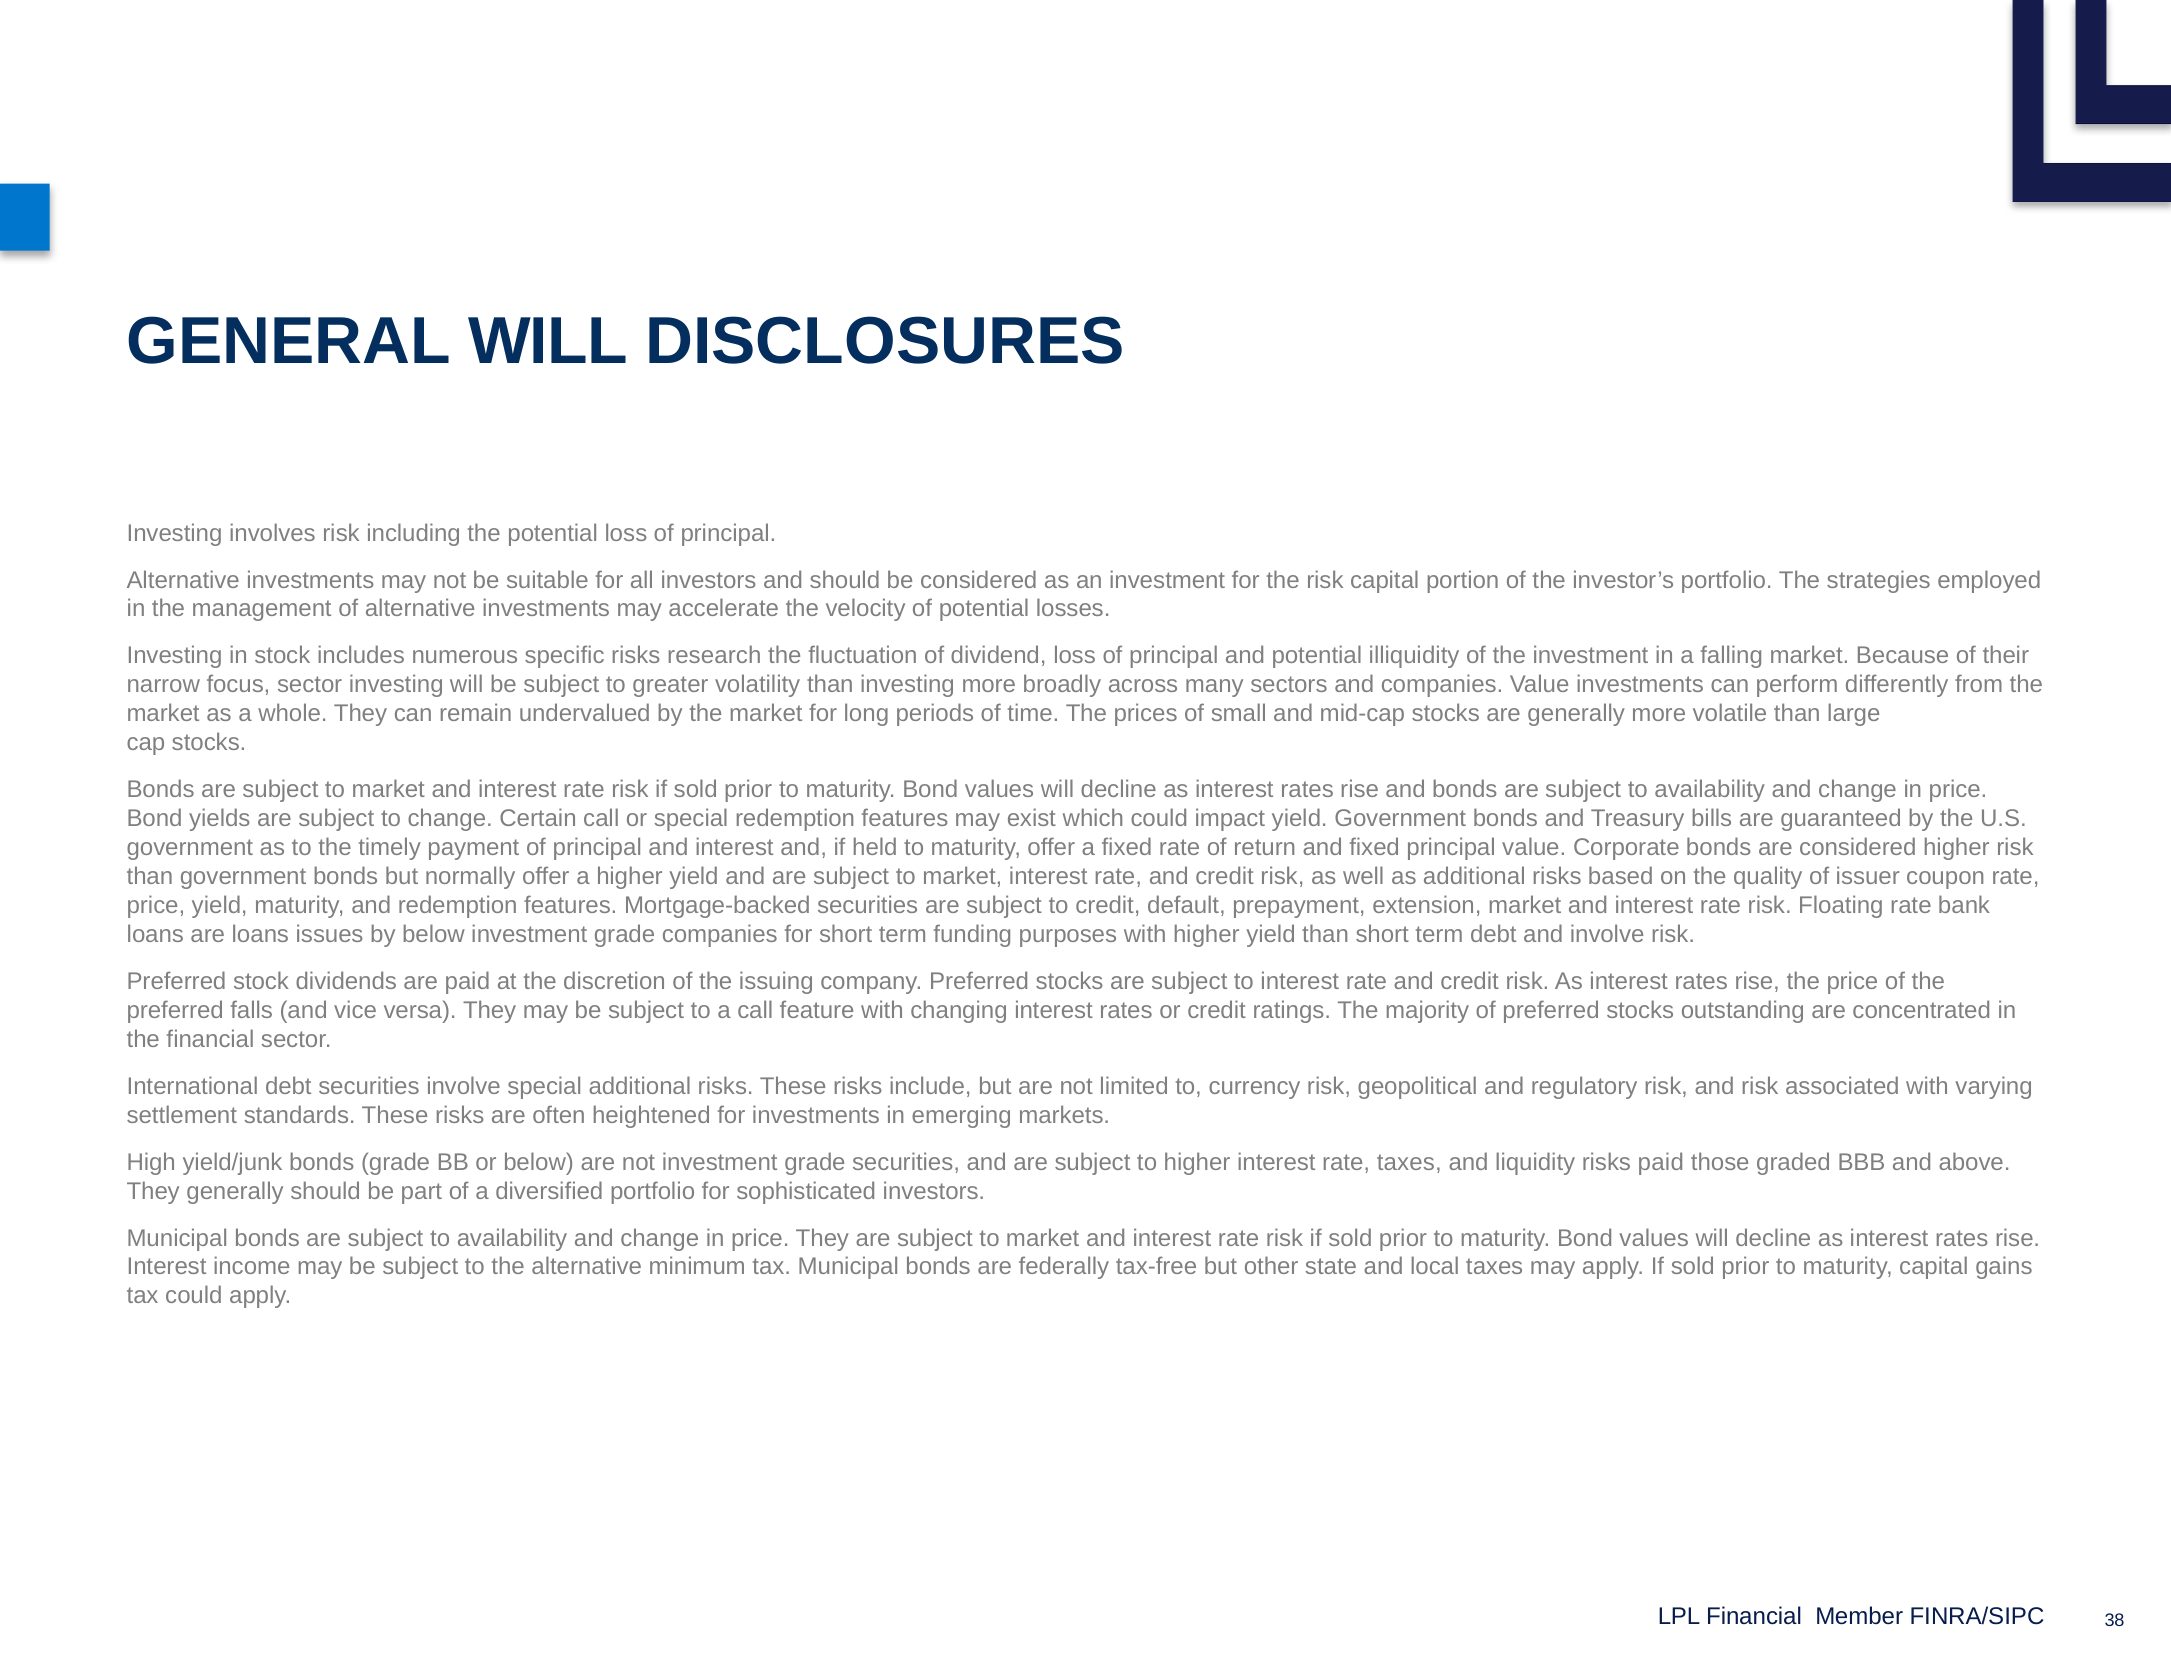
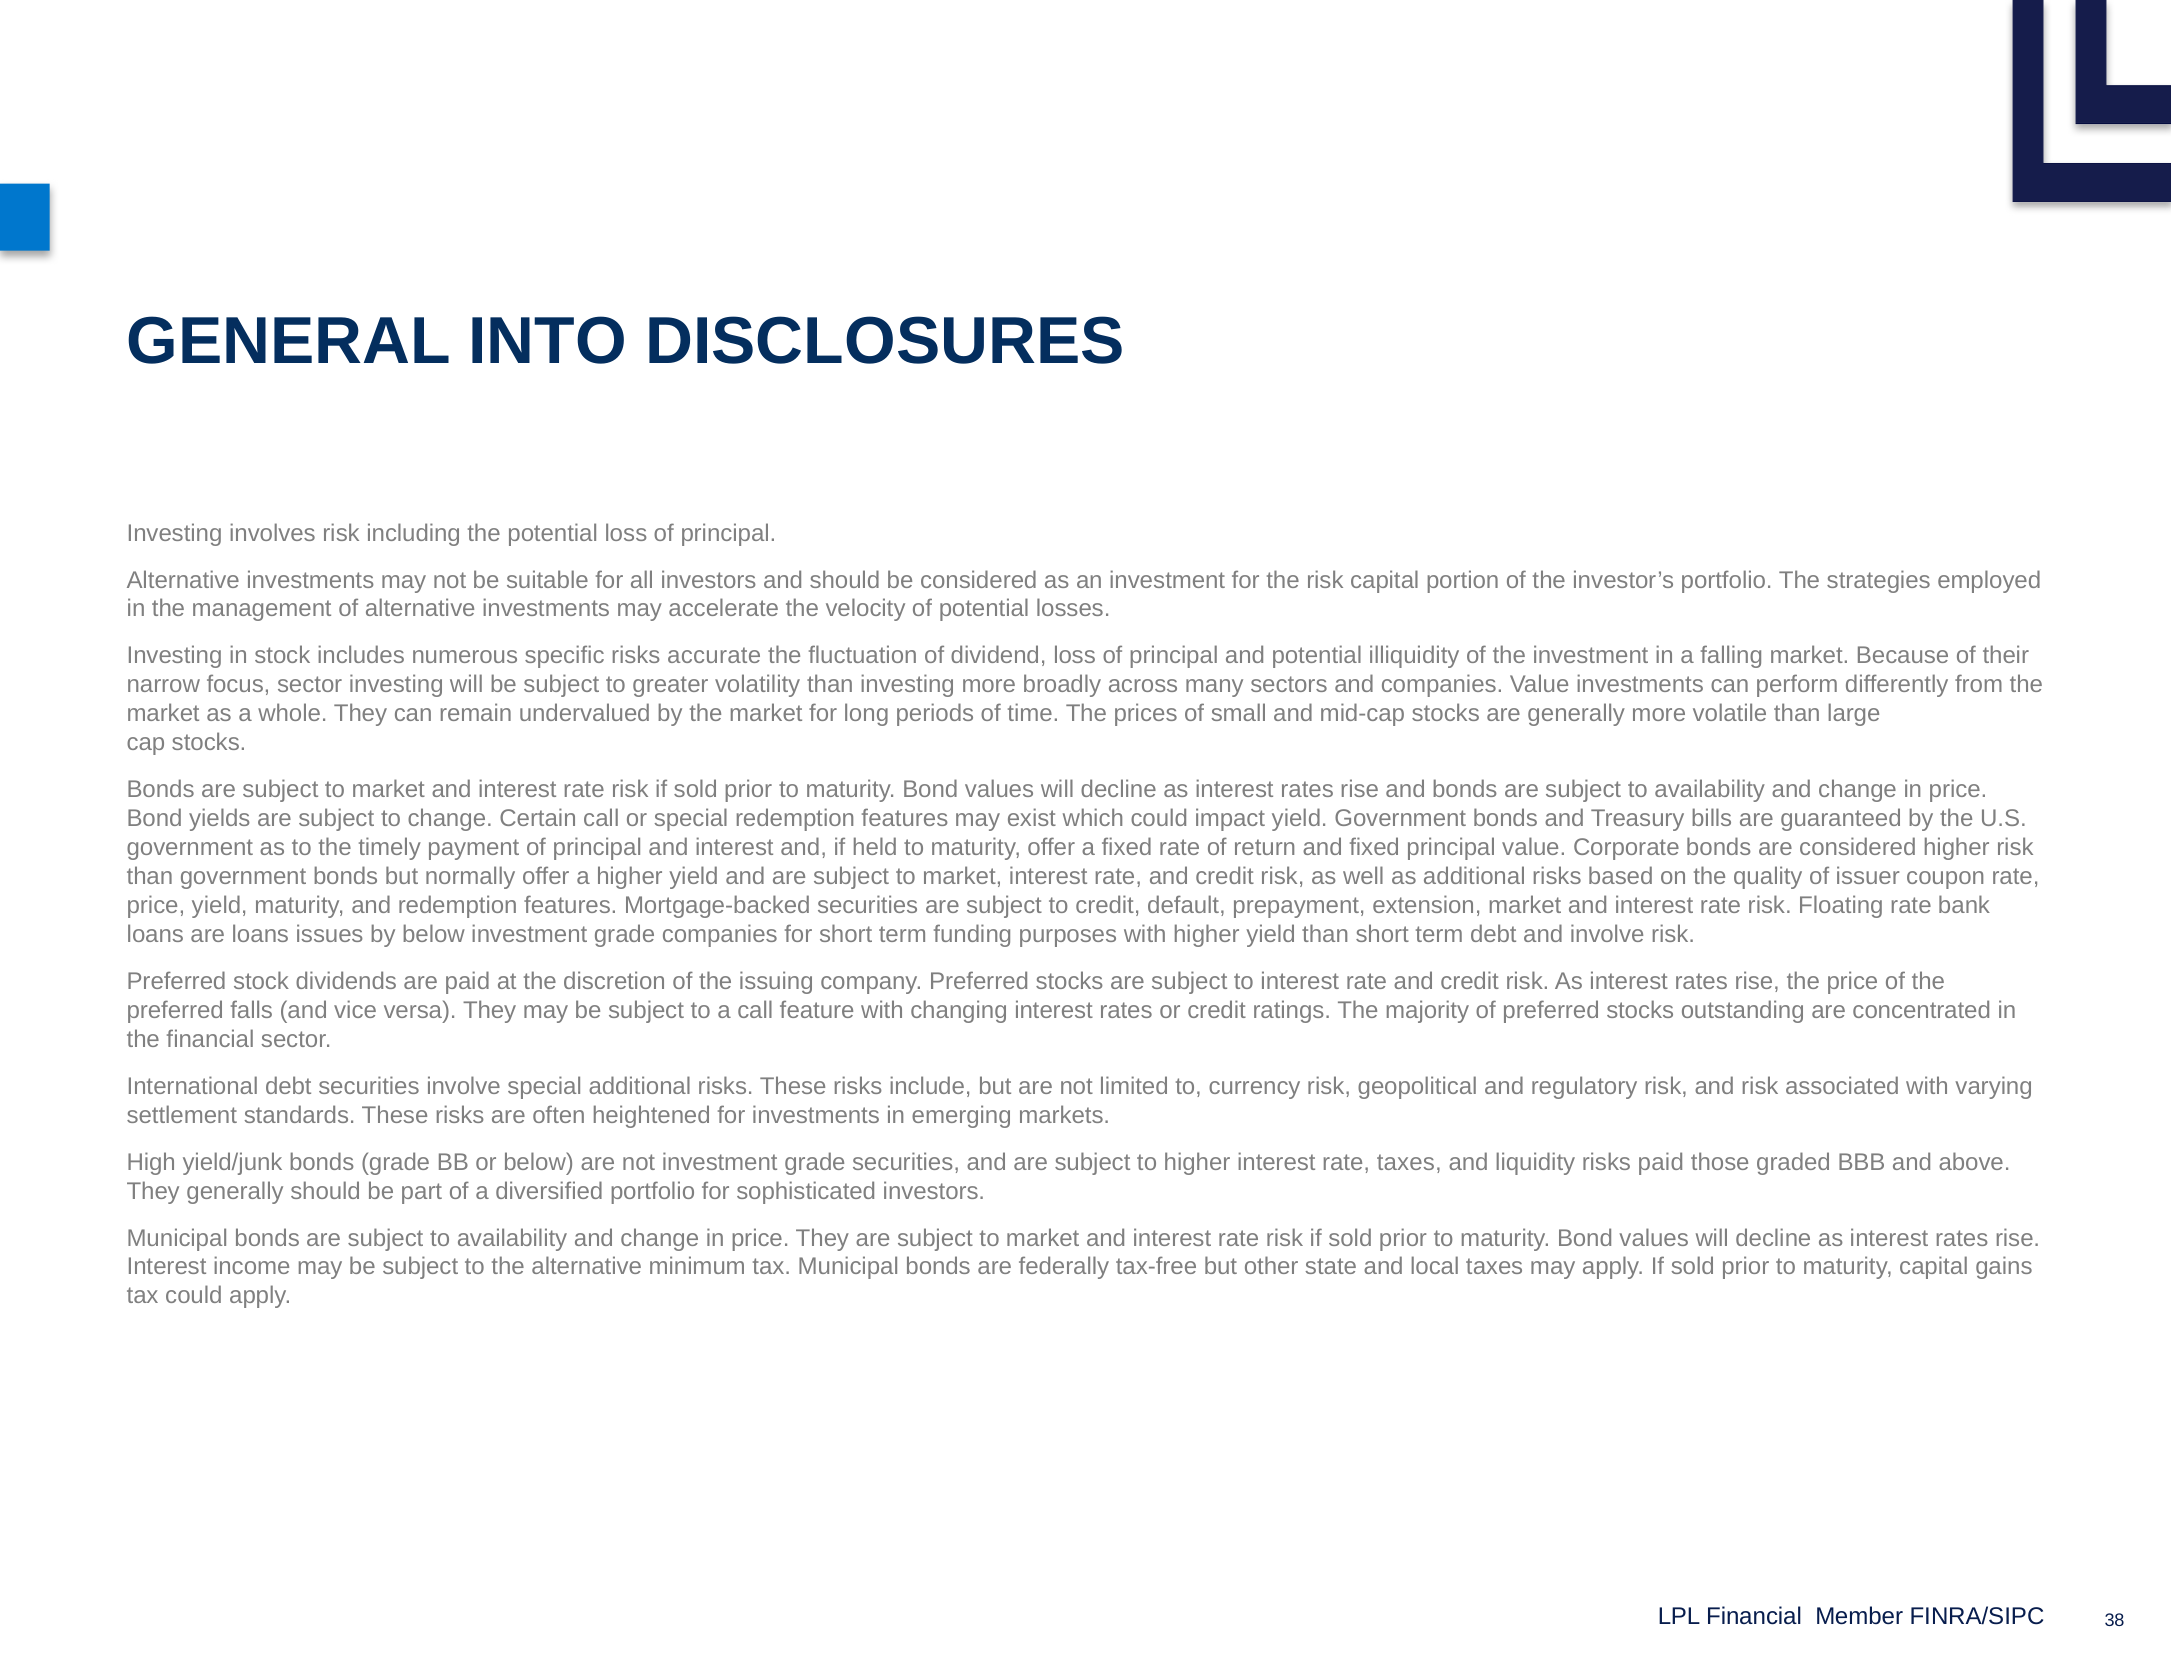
GENERAL WILL: WILL -> INTO (548, 342)
research: research -> accurate (714, 656)
